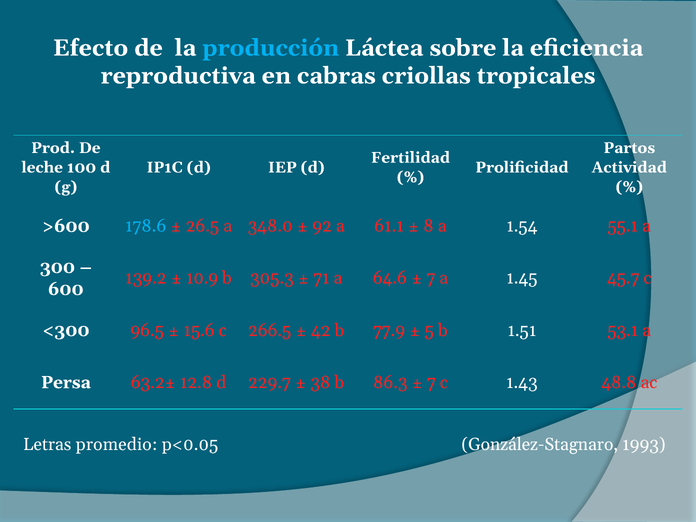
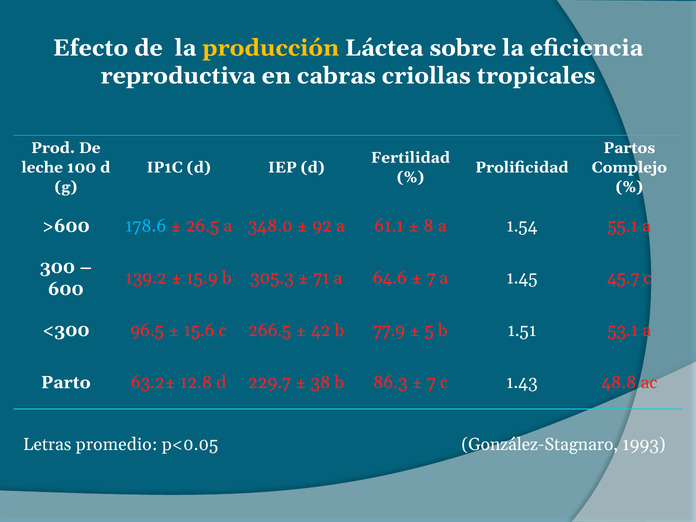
producción colour: light blue -> yellow (271, 48)
Actividad: Actividad -> Complejo (629, 167)
10.9: 10.9 -> 15.9 (202, 278)
Persa: Persa -> Parto (66, 382)
